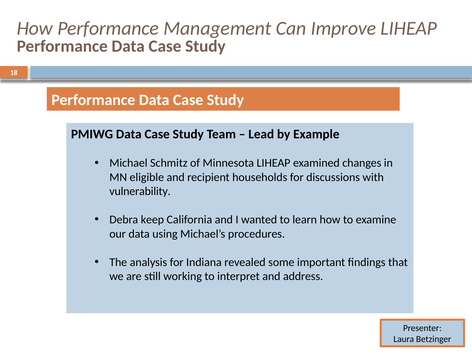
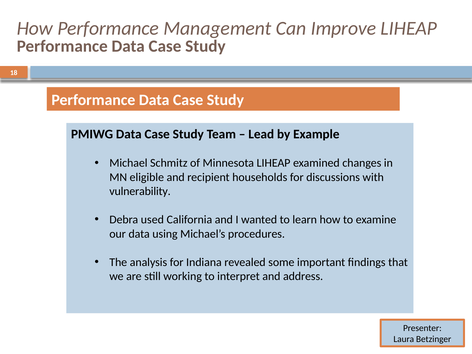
keep: keep -> used (152, 220)
